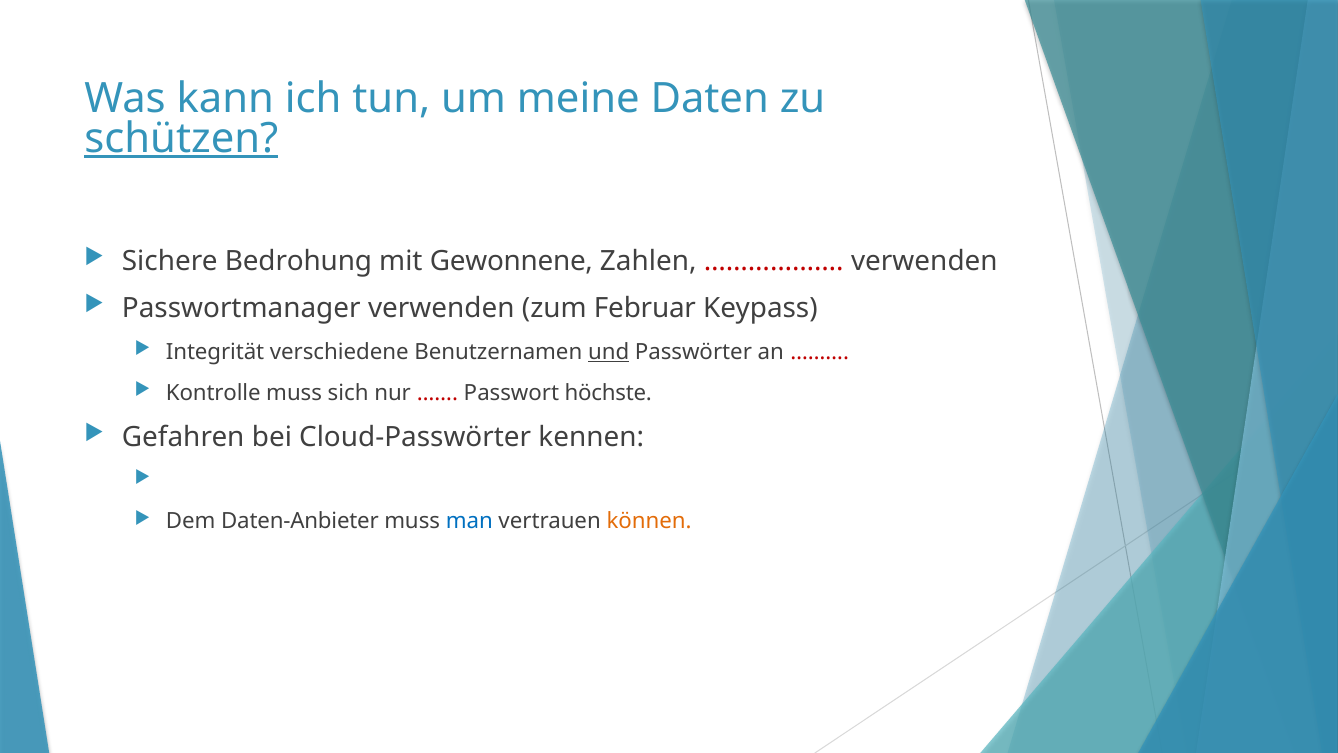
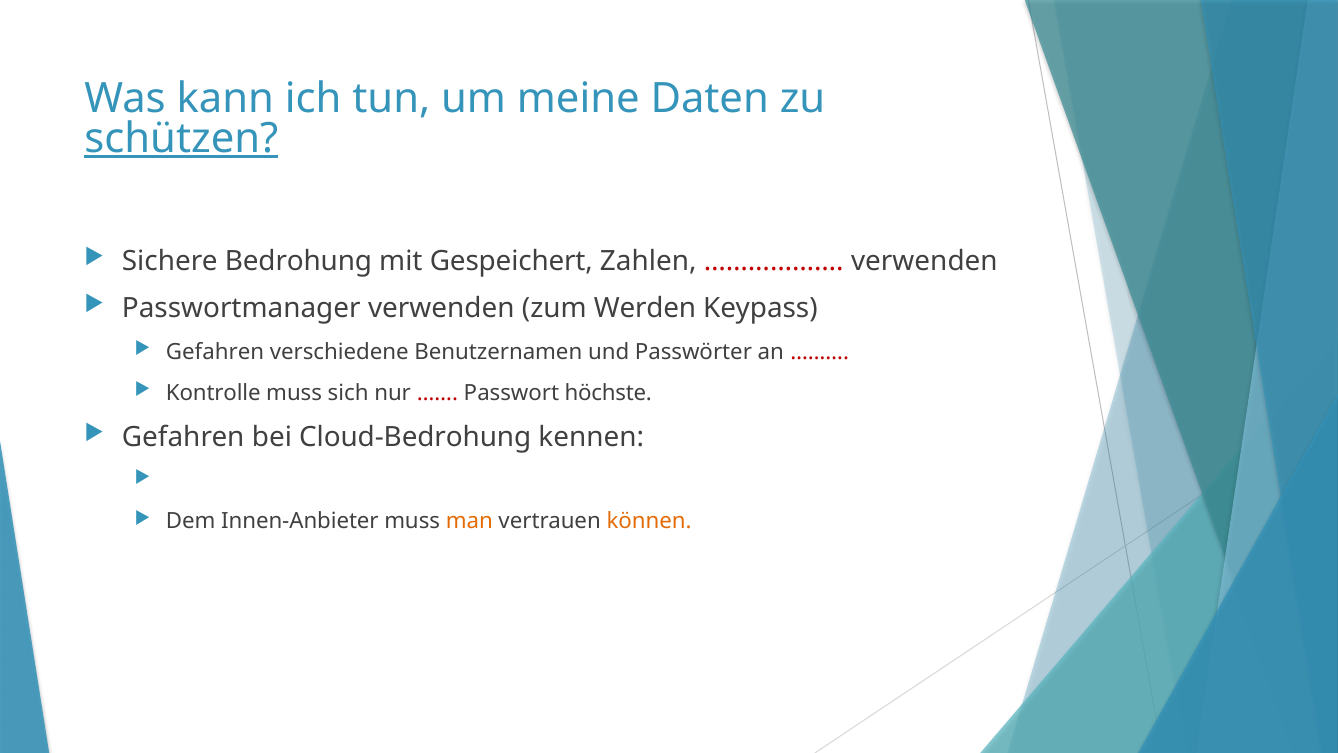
Gewonnene: Gewonnene -> Gespeichert (511, 261)
Februar: Februar -> Werden (645, 308)
Integrität: Integrität -> Gefahren (215, 352)
und underline: present -> none (609, 352)
Cloud-Passwörter: Cloud-Passwörter -> Cloud-Bedrohung (415, 437)
Daten-Anbieter: Daten-Anbieter -> Innen-Anbieter (300, 521)
man colour: blue -> orange (469, 521)
